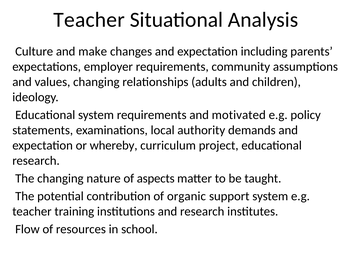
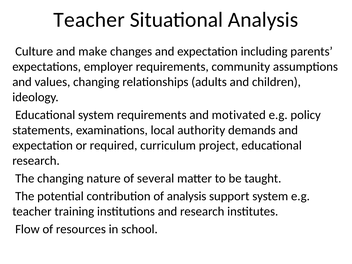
whereby: whereby -> required (114, 145)
aspects: aspects -> several (156, 178)
of organic: organic -> analysis (187, 196)
